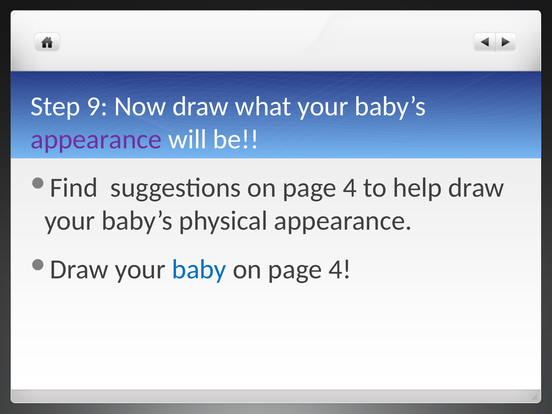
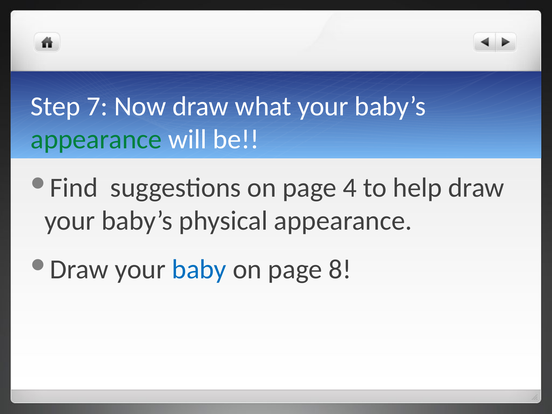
9: 9 -> 7 (97, 106)
appearance colour: purple -> green (96, 140)
4: 4 -> 8 (340, 269)
